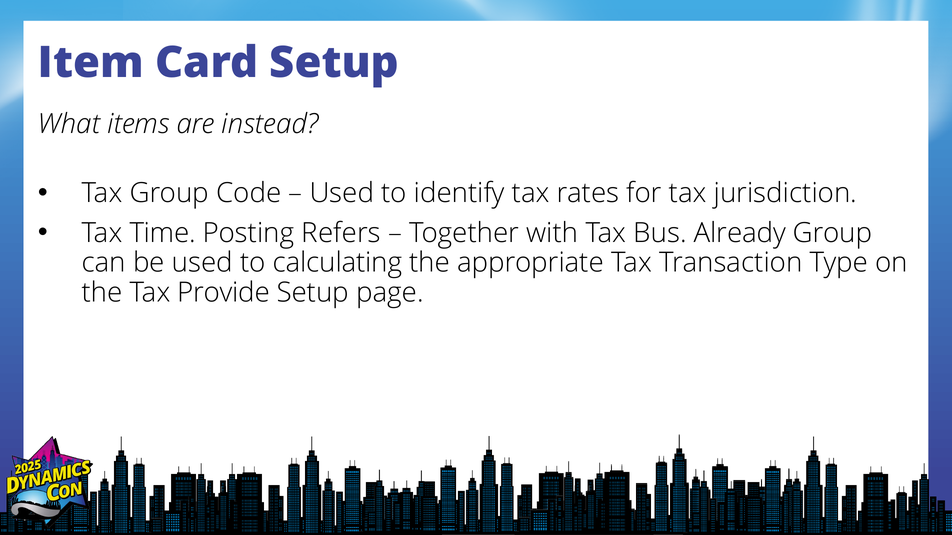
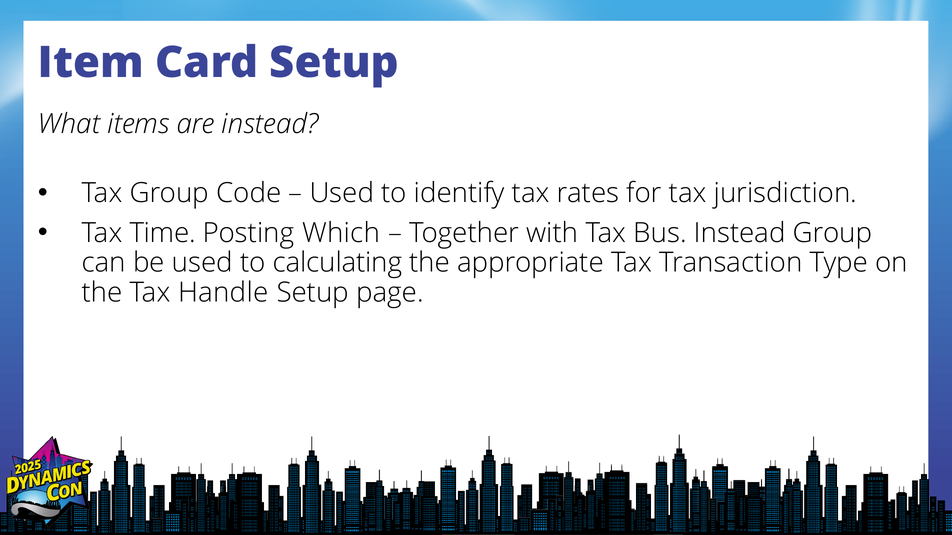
Refers: Refers -> Which (341, 233)
Bus Already: Already -> Instead (740, 233)
Provide: Provide -> Handle (223, 293)
